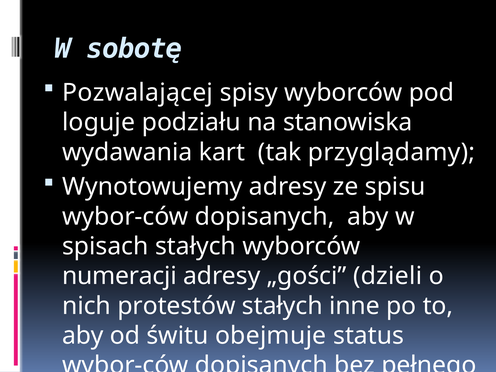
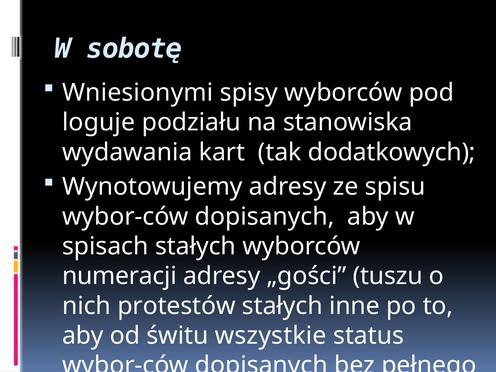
Pozwalającej: Pozwalającej -> Wniesionymi (138, 93)
przyglądamy: przyglądamy -> dodatkowych (392, 152)
dzieli: dzieli -> tuszu (388, 276)
obejmuje: obejmuje -> wszystkie (271, 336)
